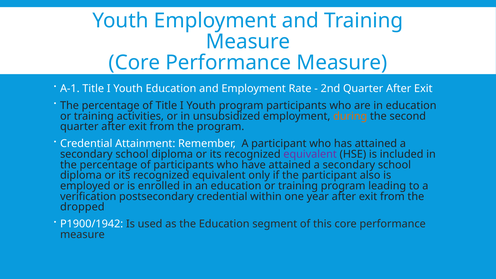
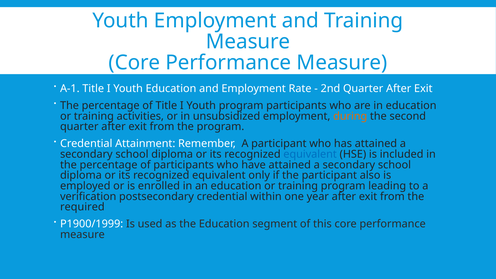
equivalent colour: purple -> blue (310, 154)
dropped: dropped -> required (82, 207)
P1900/1942: P1900/1942 -> P1900/1999 (92, 224)
